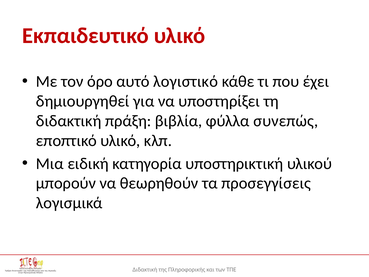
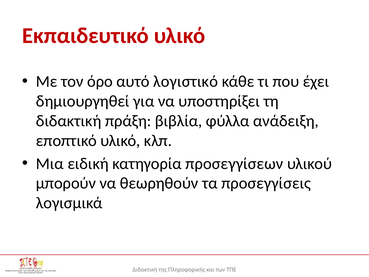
συνεπώς: συνεπώς -> ανάδειξη (286, 121)
υποστηρικτική: υποστηρικτική -> προσεγγίσεων (234, 163)
